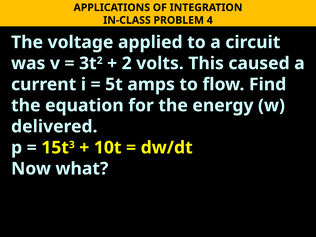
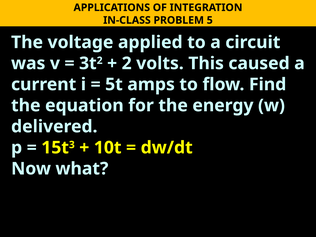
4: 4 -> 5 (210, 20)
